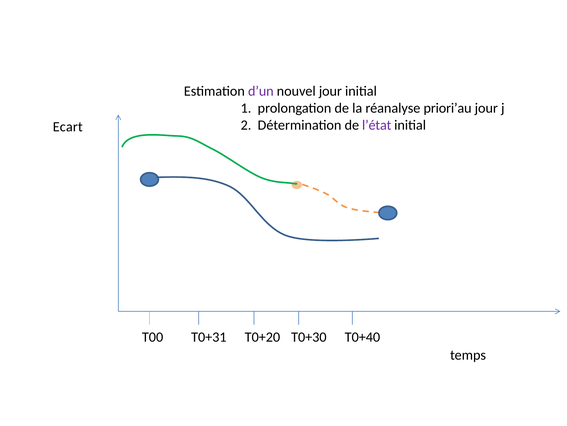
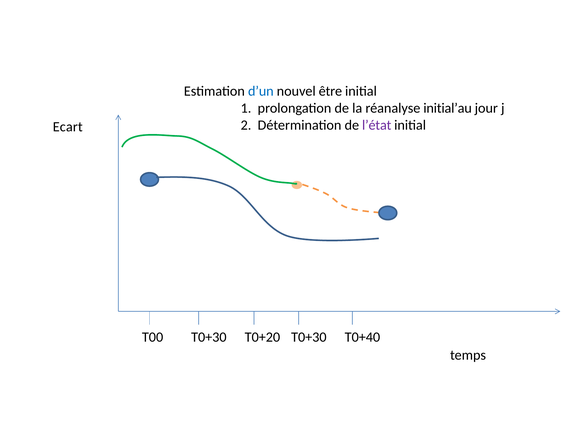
d’un colour: purple -> blue (261, 91)
nouvel jour: jour -> être (330, 91)
priori’au: priori’au -> initial’au (448, 108)
T00 T0+31: T0+31 -> T0+30 (209, 337)
